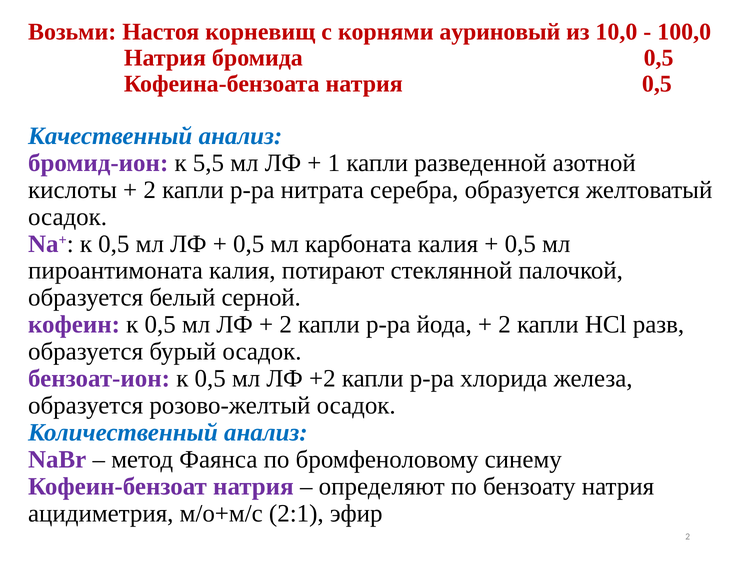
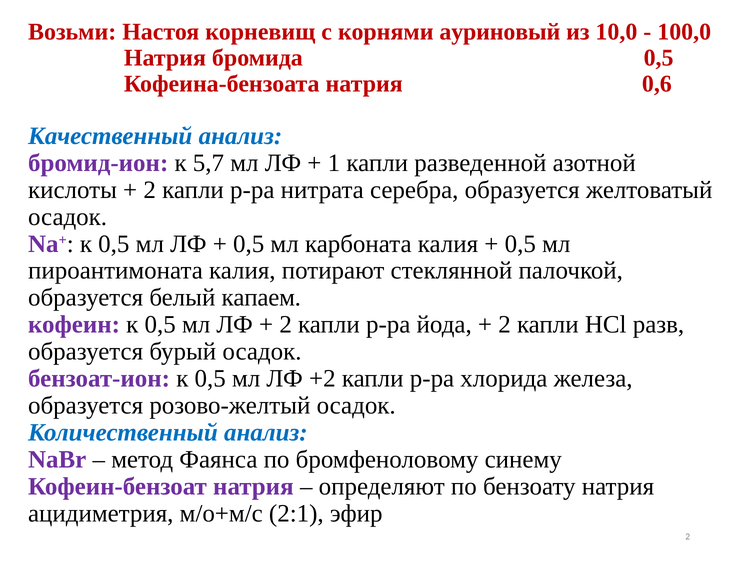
натрия 0,5: 0,5 -> 0,6 (657, 84)
5,5: 5,5 -> 5,7 (208, 163)
серной: серной -> капаем (261, 298)
